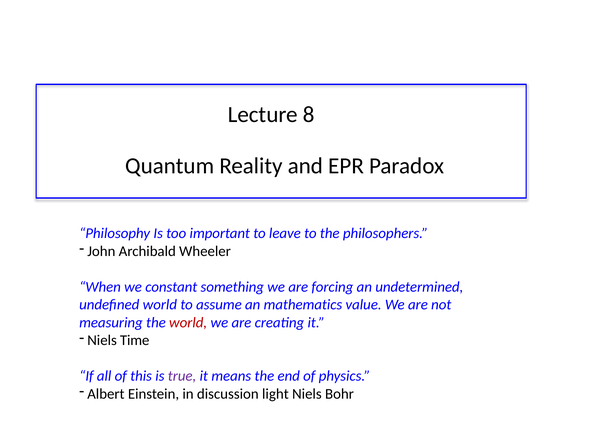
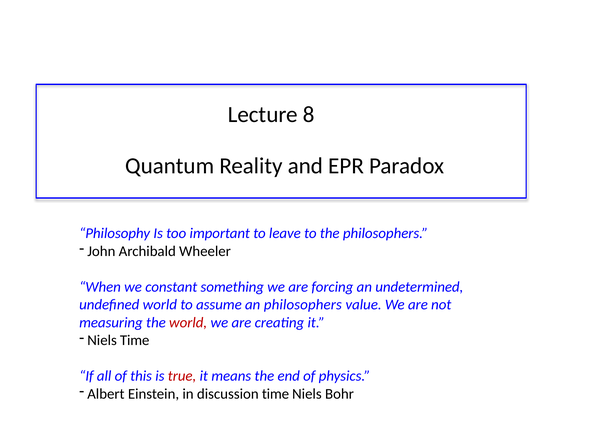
an mathematics: mathematics -> philosophers (303, 304)
true colour: purple -> red (182, 376)
discussion light: light -> time (275, 393)
